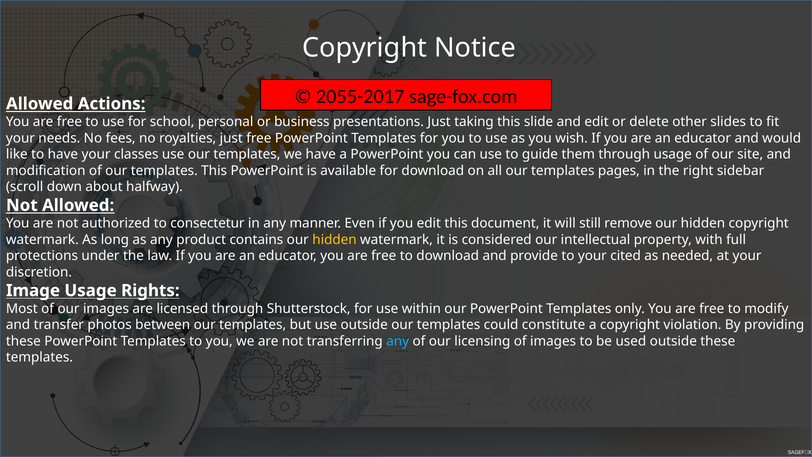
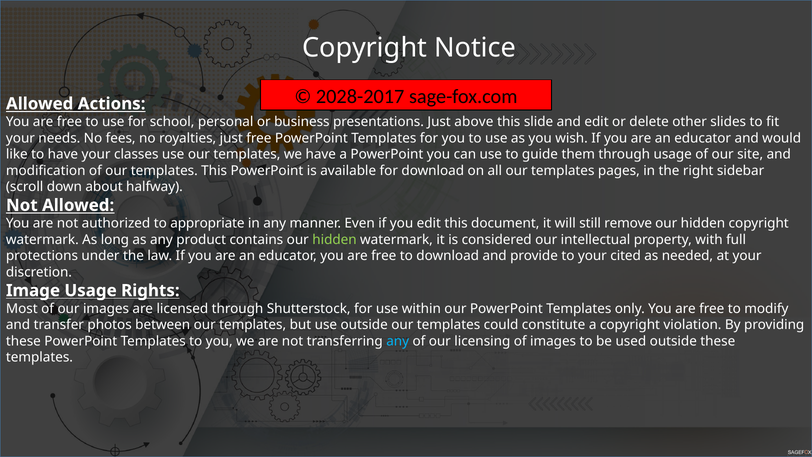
2055-2017: 2055-2017 -> 2028-2017 (360, 96)
taking: taking -> above (474, 122)
consectetur: consectetur -> appropriate (207, 223)
hidden colour: yellow -> light green (335, 239)
